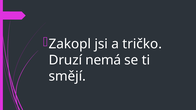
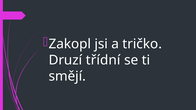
nemá: nemá -> třídní (103, 60)
